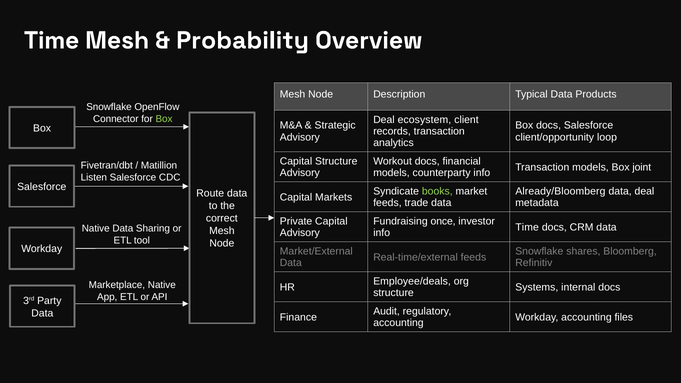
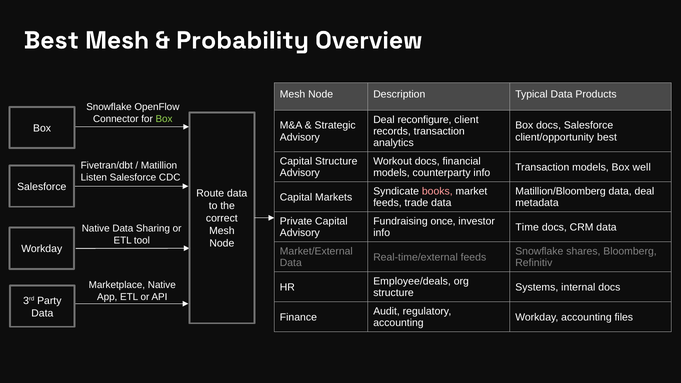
Time: Time -> Best (51, 40)
ecosystem: ecosystem -> reconfigure (425, 120)
client/opportunity loop: loop -> best (607, 137)
joint: joint -> well (642, 167)
books colour: light green -> pink (437, 191)
Already/Bloomberg: Already/Bloomberg -> Matillion/Bloomberg (560, 191)
